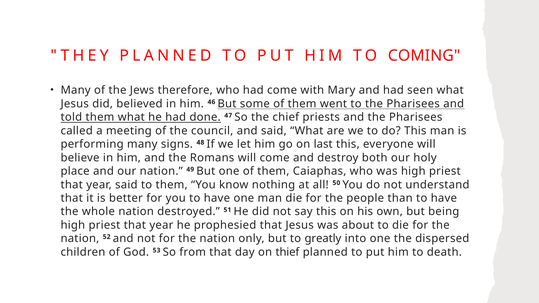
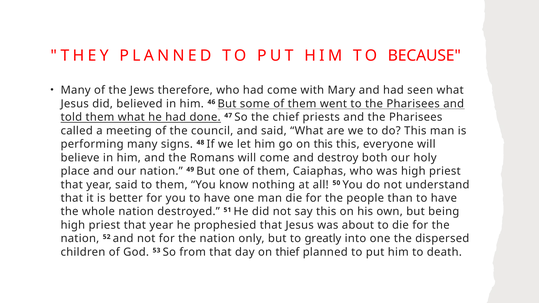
COMING: COMING -> BECAUSE (424, 56)
on last: last -> this (323, 144)
